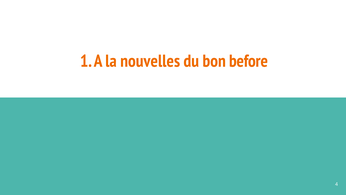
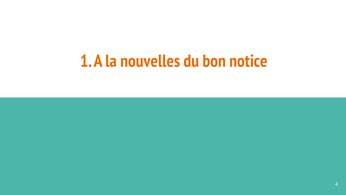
before: before -> notice (248, 61)
